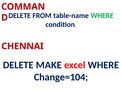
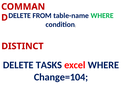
CHENNAI: CHENNAI -> DISTINCT (22, 46)
MAKE: MAKE -> TASKS (49, 65)
